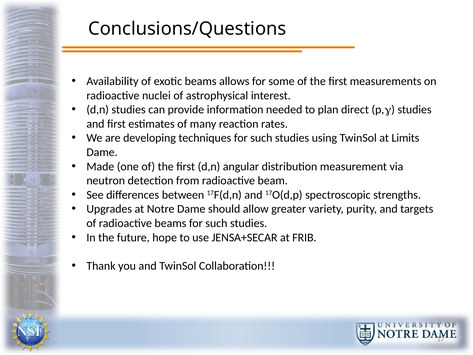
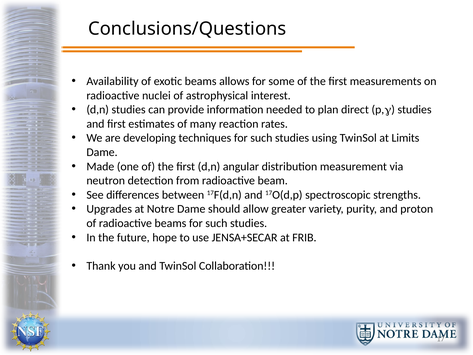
targets: targets -> proton (417, 209)
